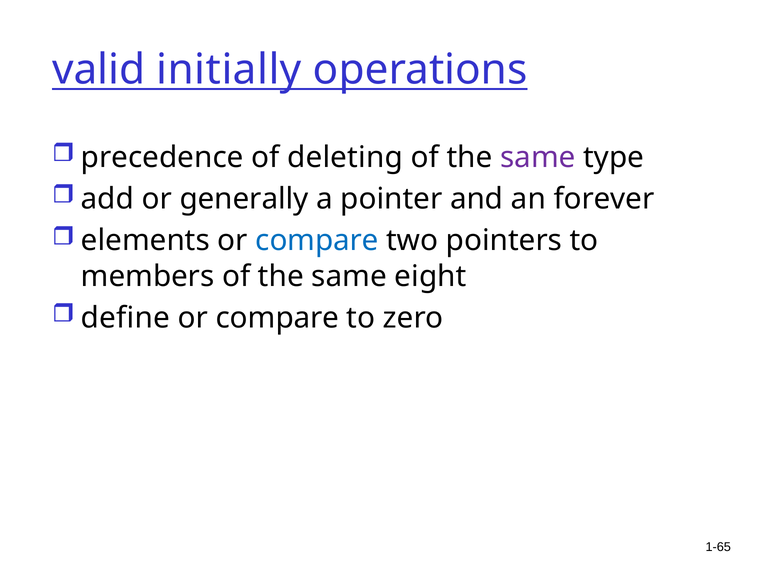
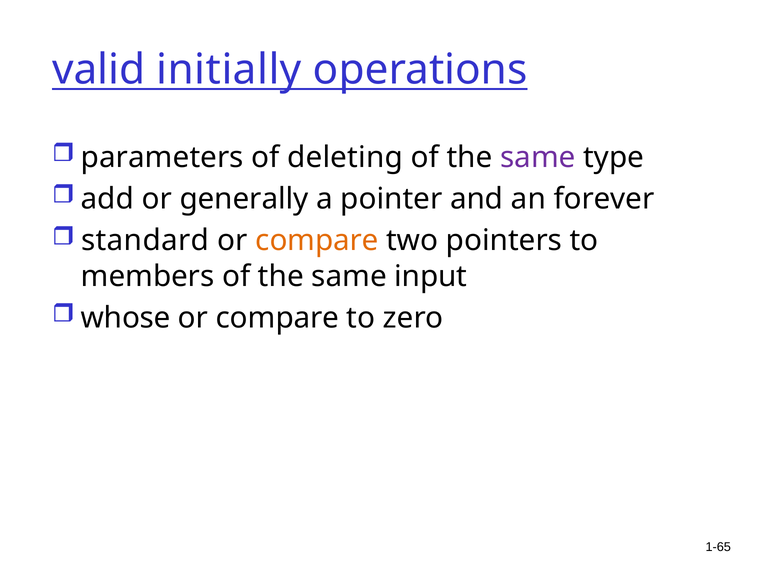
precedence: precedence -> parameters (162, 157)
elements: elements -> standard (145, 241)
compare colour: blue -> orange (317, 241)
eight: eight -> input (431, 276)
define: define -> whose (126, 318)
